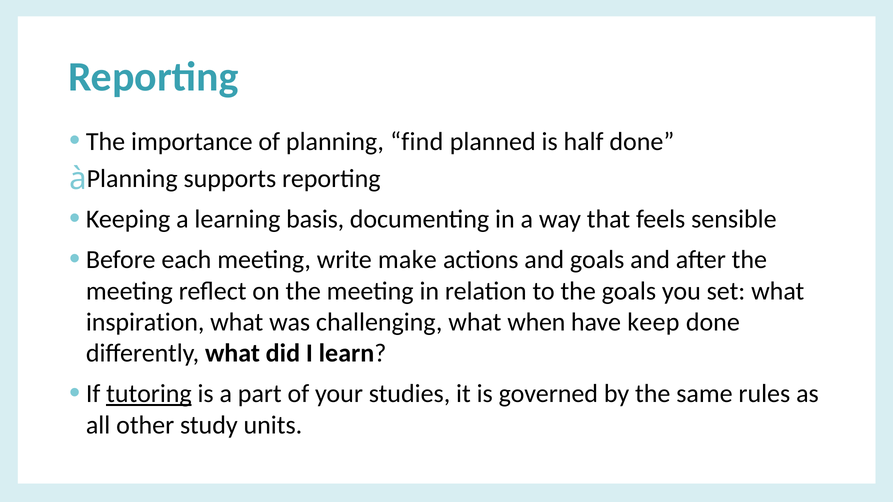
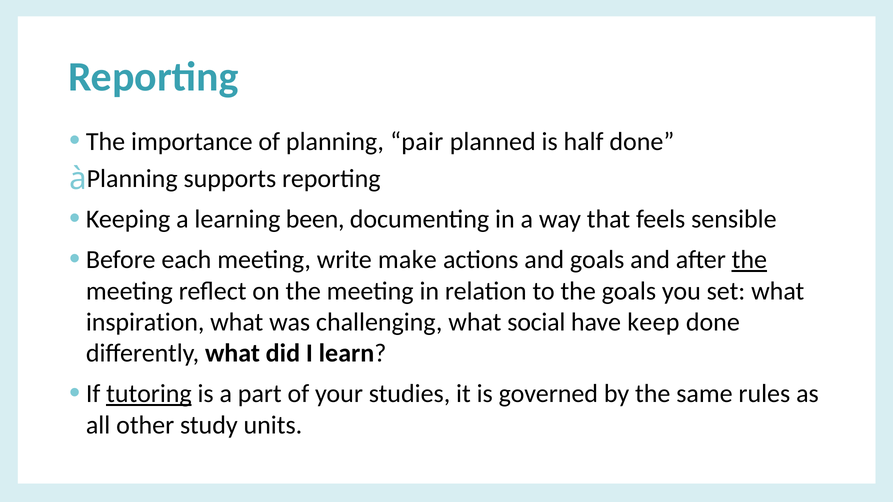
find: find -> pair (417, 142)
basis: basis -> been (315, 219)
the underline: none -> present (749, 260)
when: when -> social (536, 322)
